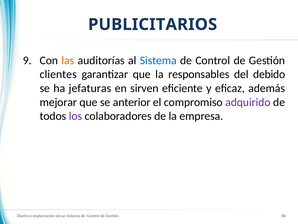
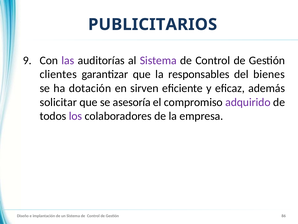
las colour: orange -> purple (68, 60)
Sistema colour: blue -> purple (158, 60)
debido: debido -> bienes (269, 74)
jefaturas: jefaturas -> dotación (90, 88)
mejorar: mejorar -> solicitar (58, 102)
anterior: anterior -> asesoría (132, 102)
